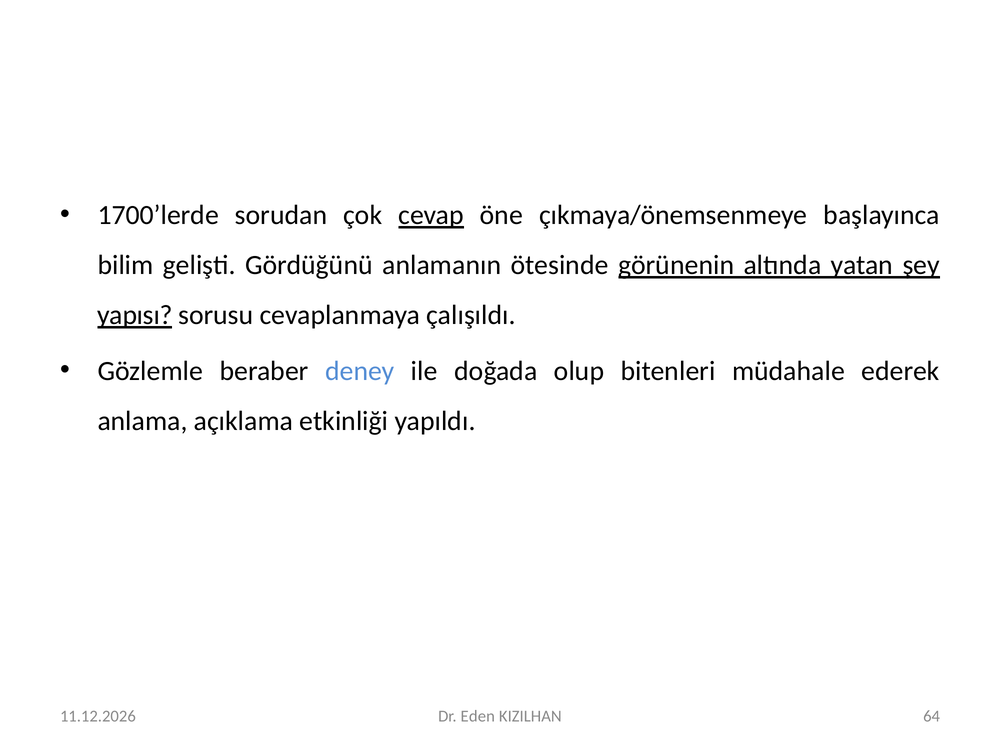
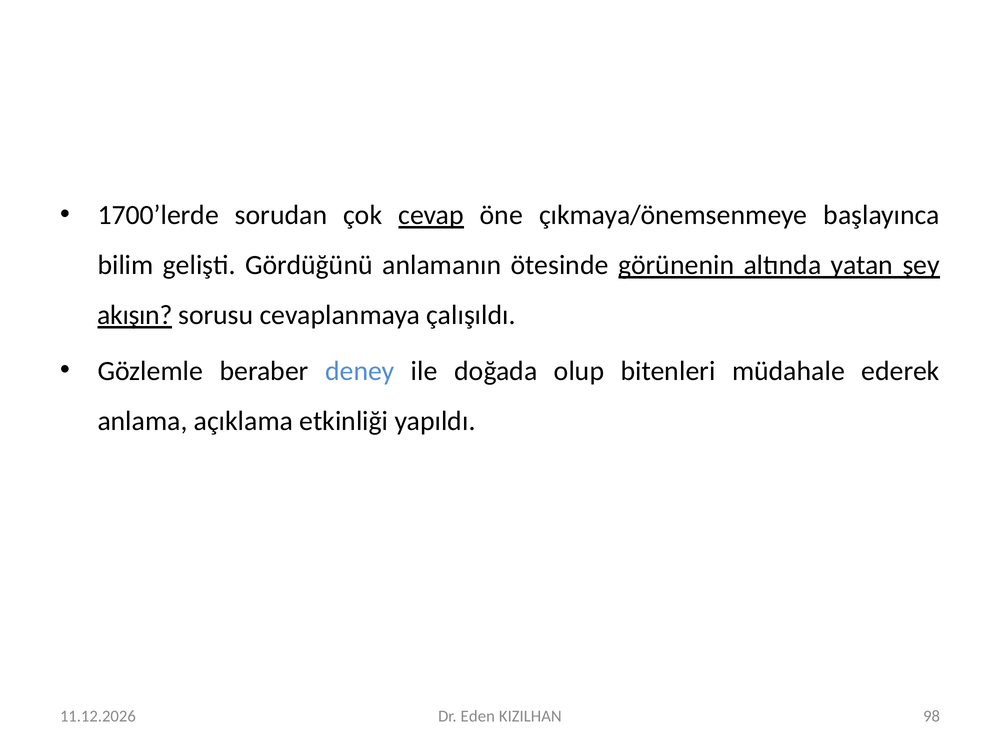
yapısı: yapısı -> akışın (135, 315)
64: 64 -> 98 (932, 716)
